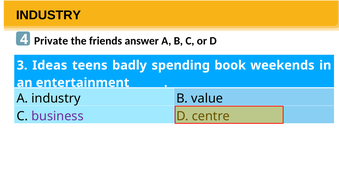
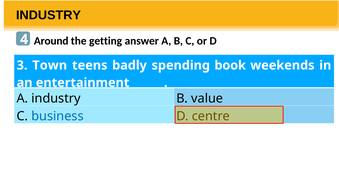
Private: Private -> Around (51, 41)
friends: friends -> getting (106, 41)
Ideas: Ideas -> Town (50, 65)
business colour: purple -> blue (57, 116)
